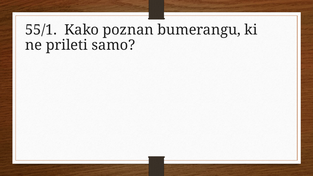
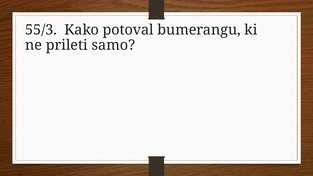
55/1: 55/1 -> 55/3 (41, 30)
poznan: poznan -> potoval (128, 30)
